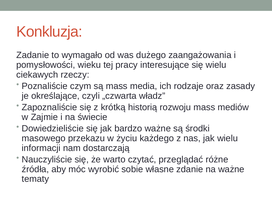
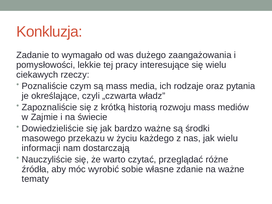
wieku: wieku -> lekkie (89, 65)
zasady: zasady -> pytania (241, 86)
